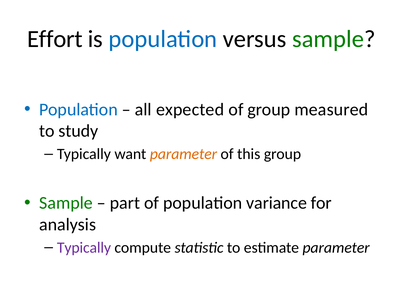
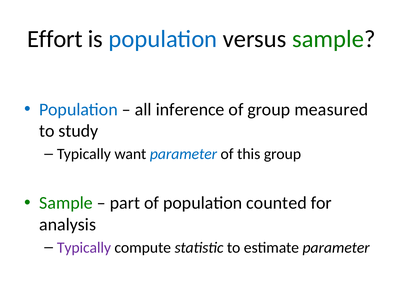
expected: expected -> inference (190, 110)
parameter colour: orange -> blue (183, 154)
variance: variance -> counted (276, 203)
